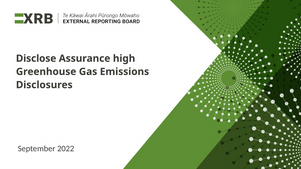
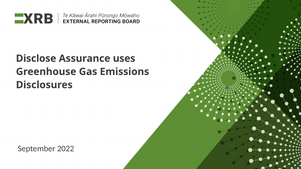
high: high -> uses (124, 59)
